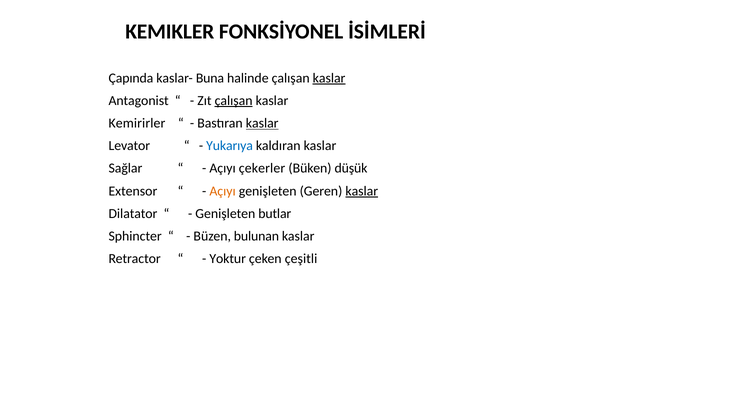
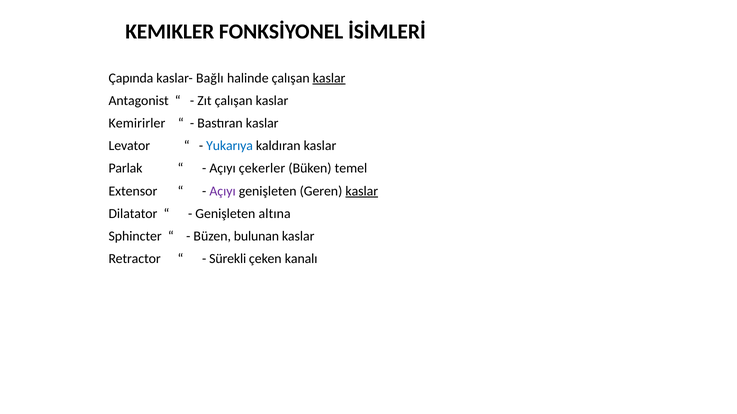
Buna: Buna -> Bağlı (210, 78)
çalışan underline: present -> none (234, 101)
kaslar underline: present -> none (262, 123)
Sağlar: Sağlar -> Parlak (125, 169)
düşük: düşük -> temel (351, 169)
Açıyı colour: orange -> purple (223, 191)
butlar: butlar -> altına (275, 214)
Yoktur: Yoktur -> Sürekli (228, 259)
çeşitli: çeşitli -> kanalı (301, 259)
